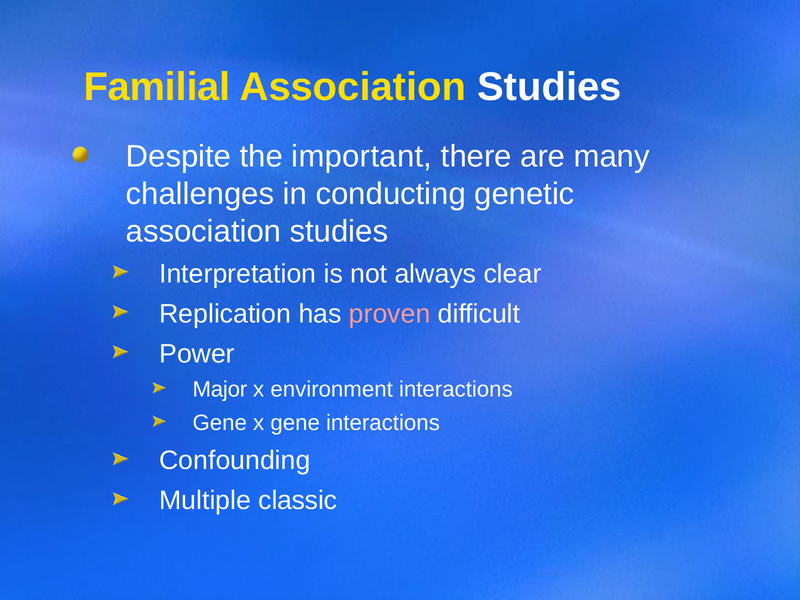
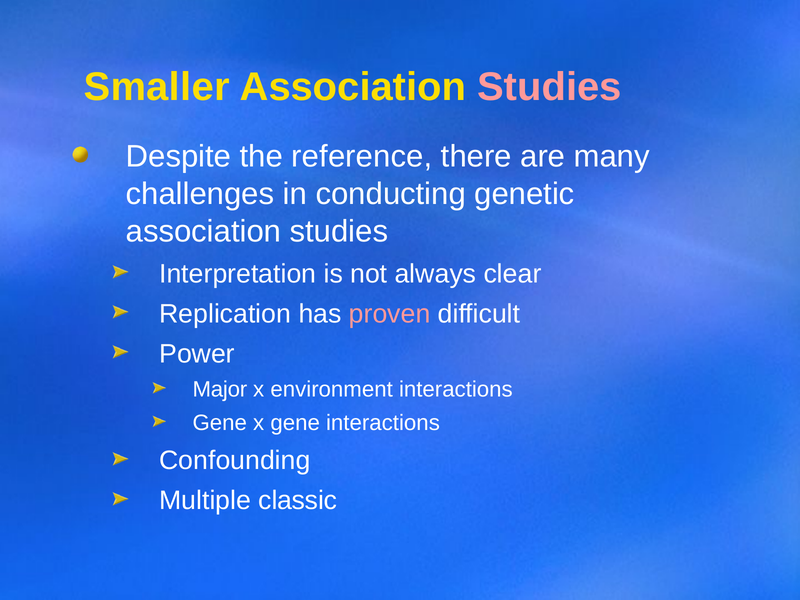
Familial: Familial -> Smaller (157, 87)
Studies colour: white -> pink (549, 87)
important: important -> reference (362, 157)
